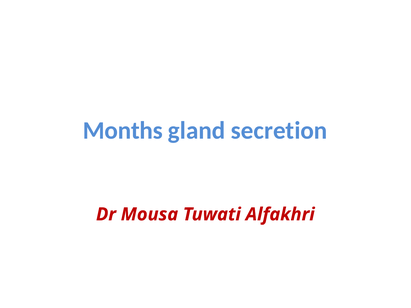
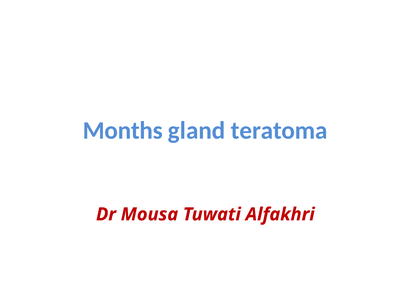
secretion: secretion -> teratoma (279, 131)
